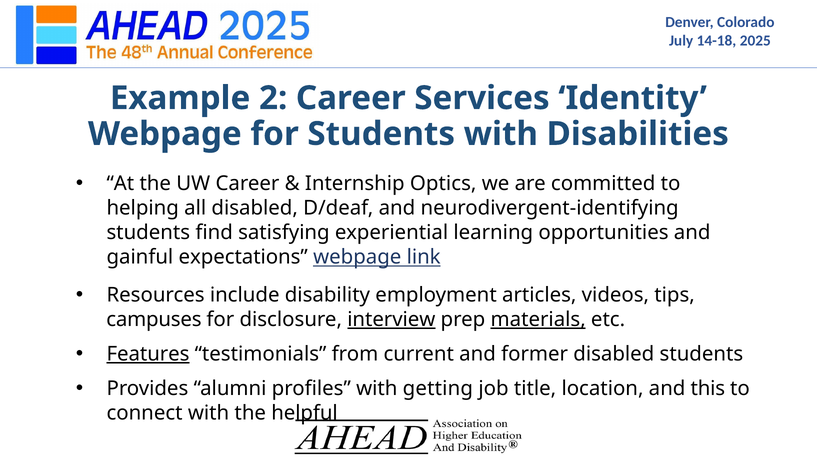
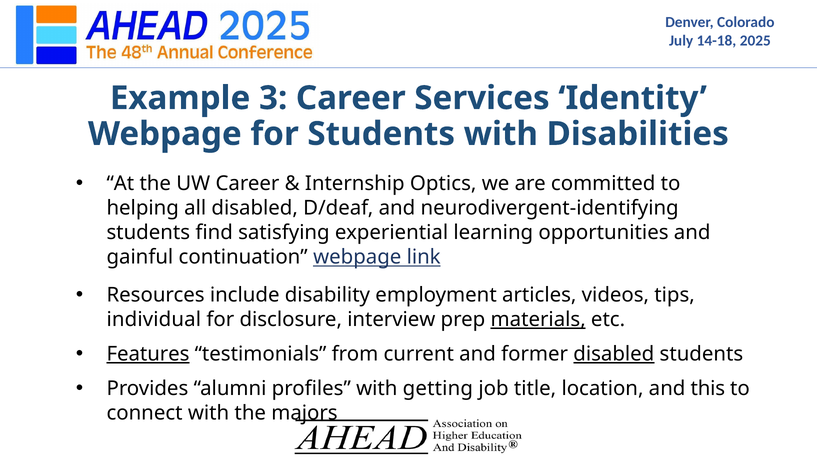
2: 2 -> 3 (273, 98)
expectations: expectations -> continuation (243, 257)
campuses: campuses -> individual (154, 320)
interview underline: present -> none (391, 320)
disabled underline: none -> present (614, 355)
helpful: helpful -> majors (304, 414)
